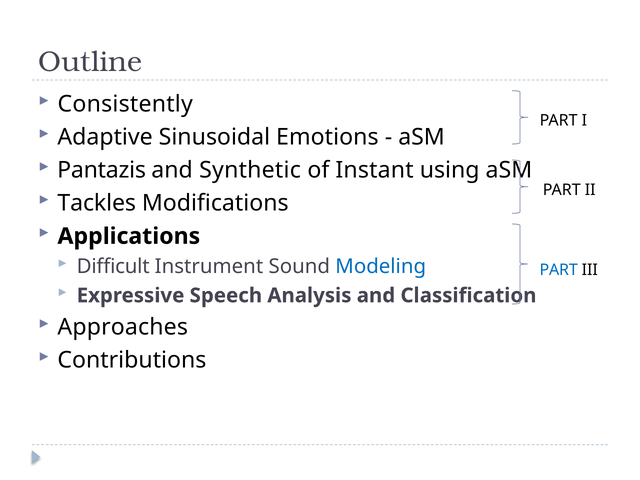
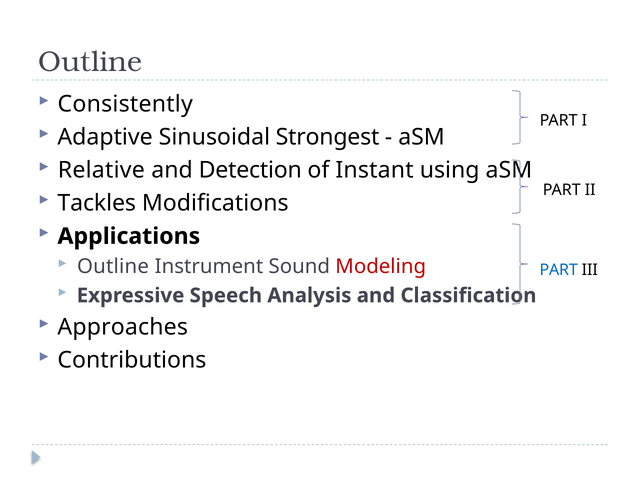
Emotions: Emotions -> Strongest (328, 137)
Pantazis: Pantazis -> Relative (101, 170)
Synthetic: Synthetic -> Detection (250, 170)
Difficult: Difficult -> Outline (113, 267)
Modeling colour: blue -> red (381, 267)
